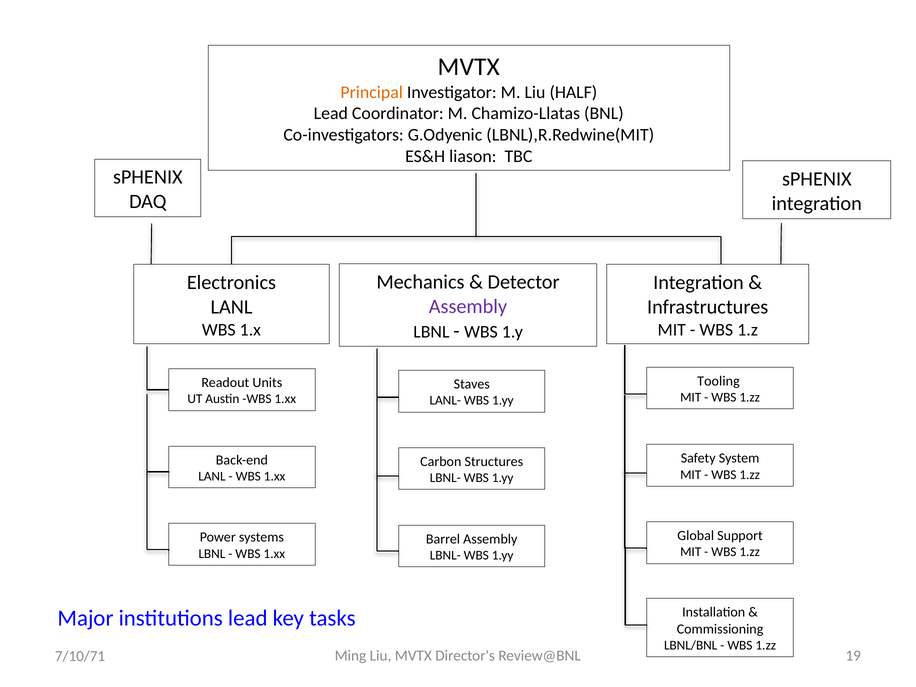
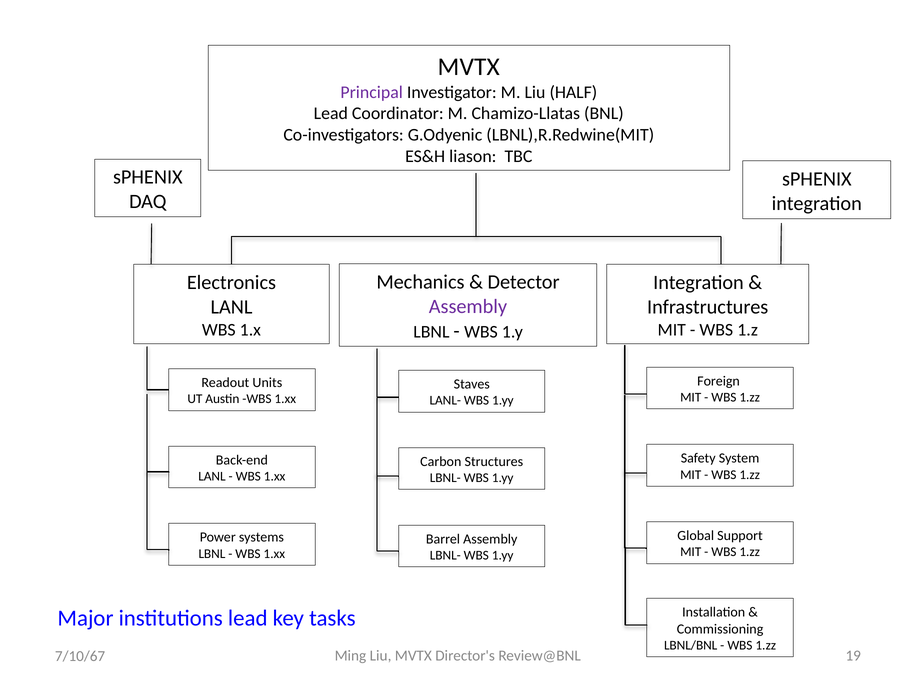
Principal colour: orange -> purple (372, 92)
Tooling: Tooling -> Foreign (719, 381)
7/10/71: 7/10/71 -> 7/10/67 (80, 656)
